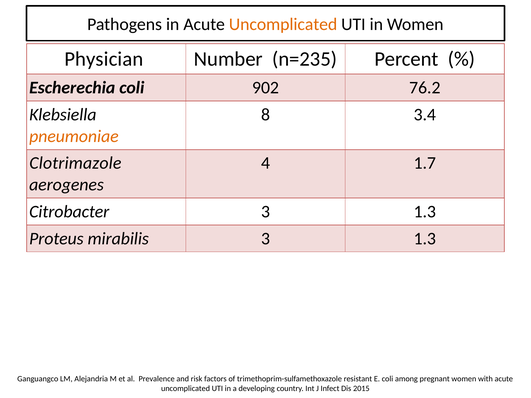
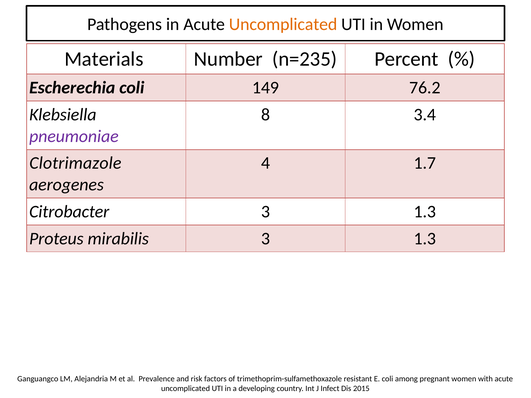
Physician: Physician -> Materials (104, 59)
902: 902 -> 149 (265, 88)
pneumoniae colour: orange -> purple (74, 136)
